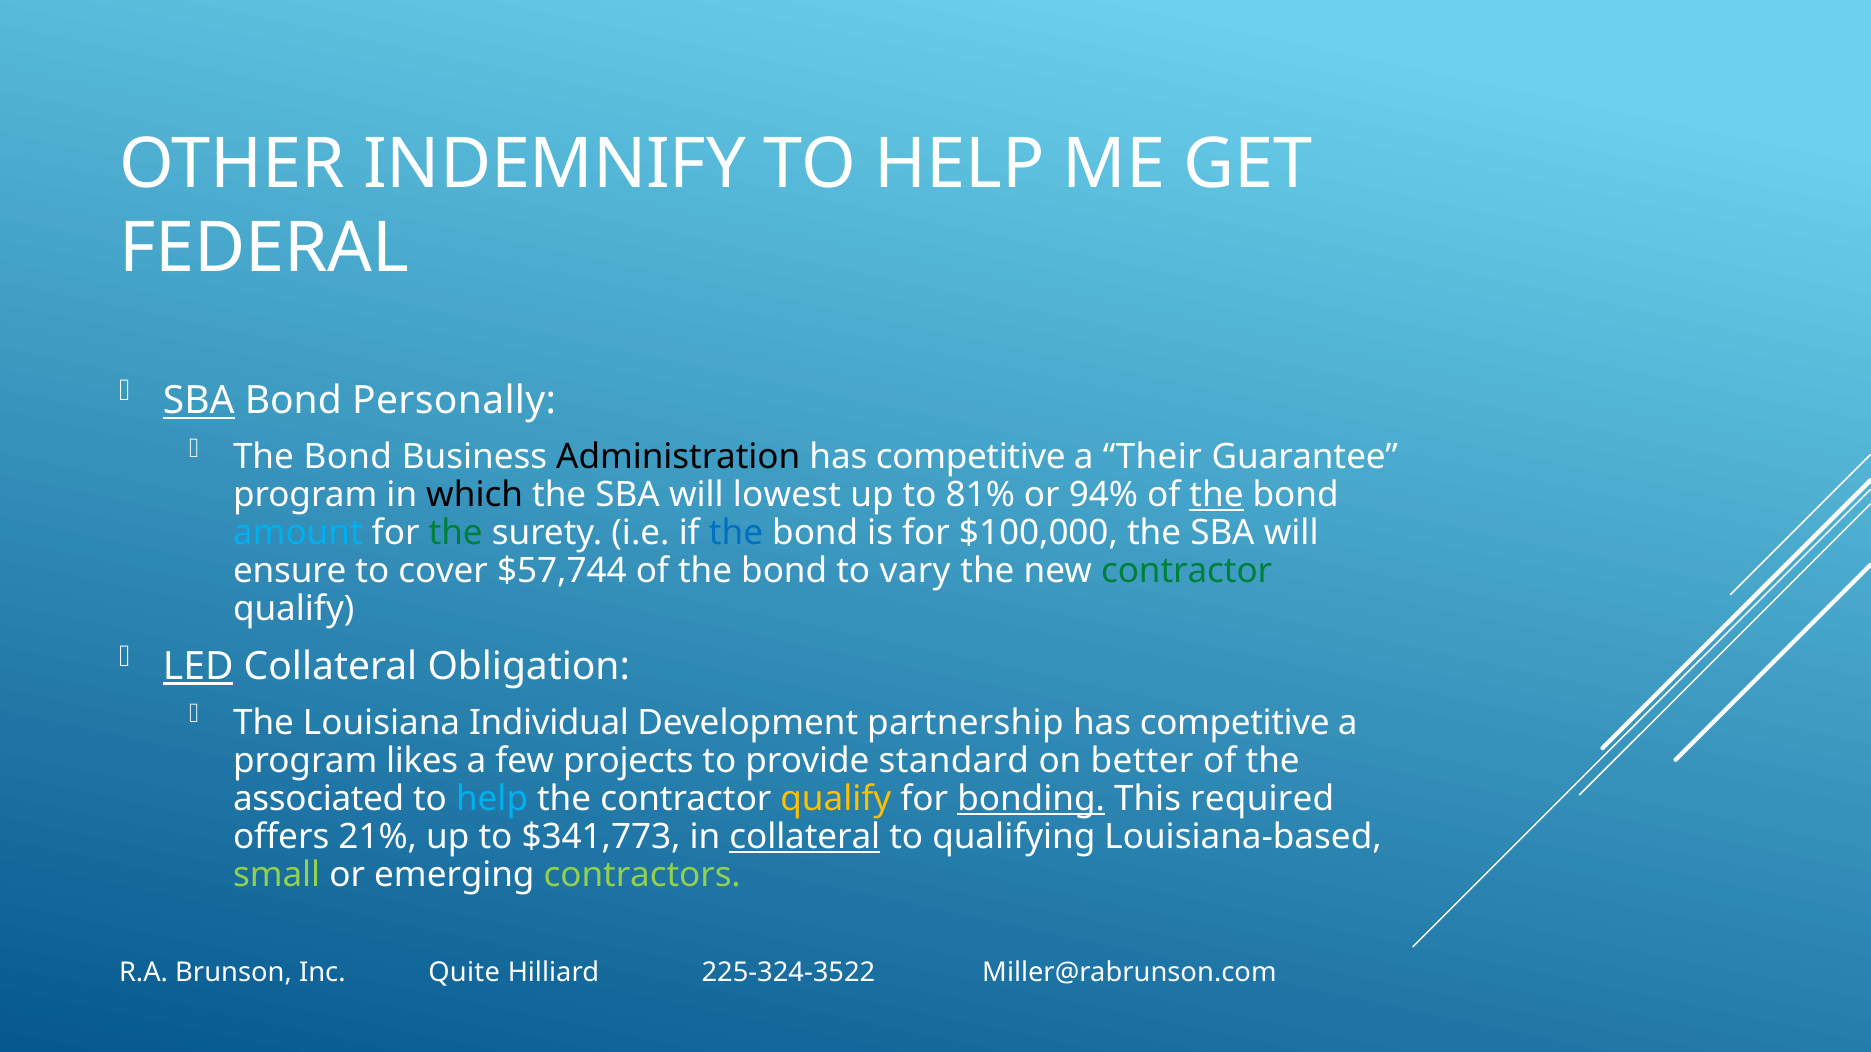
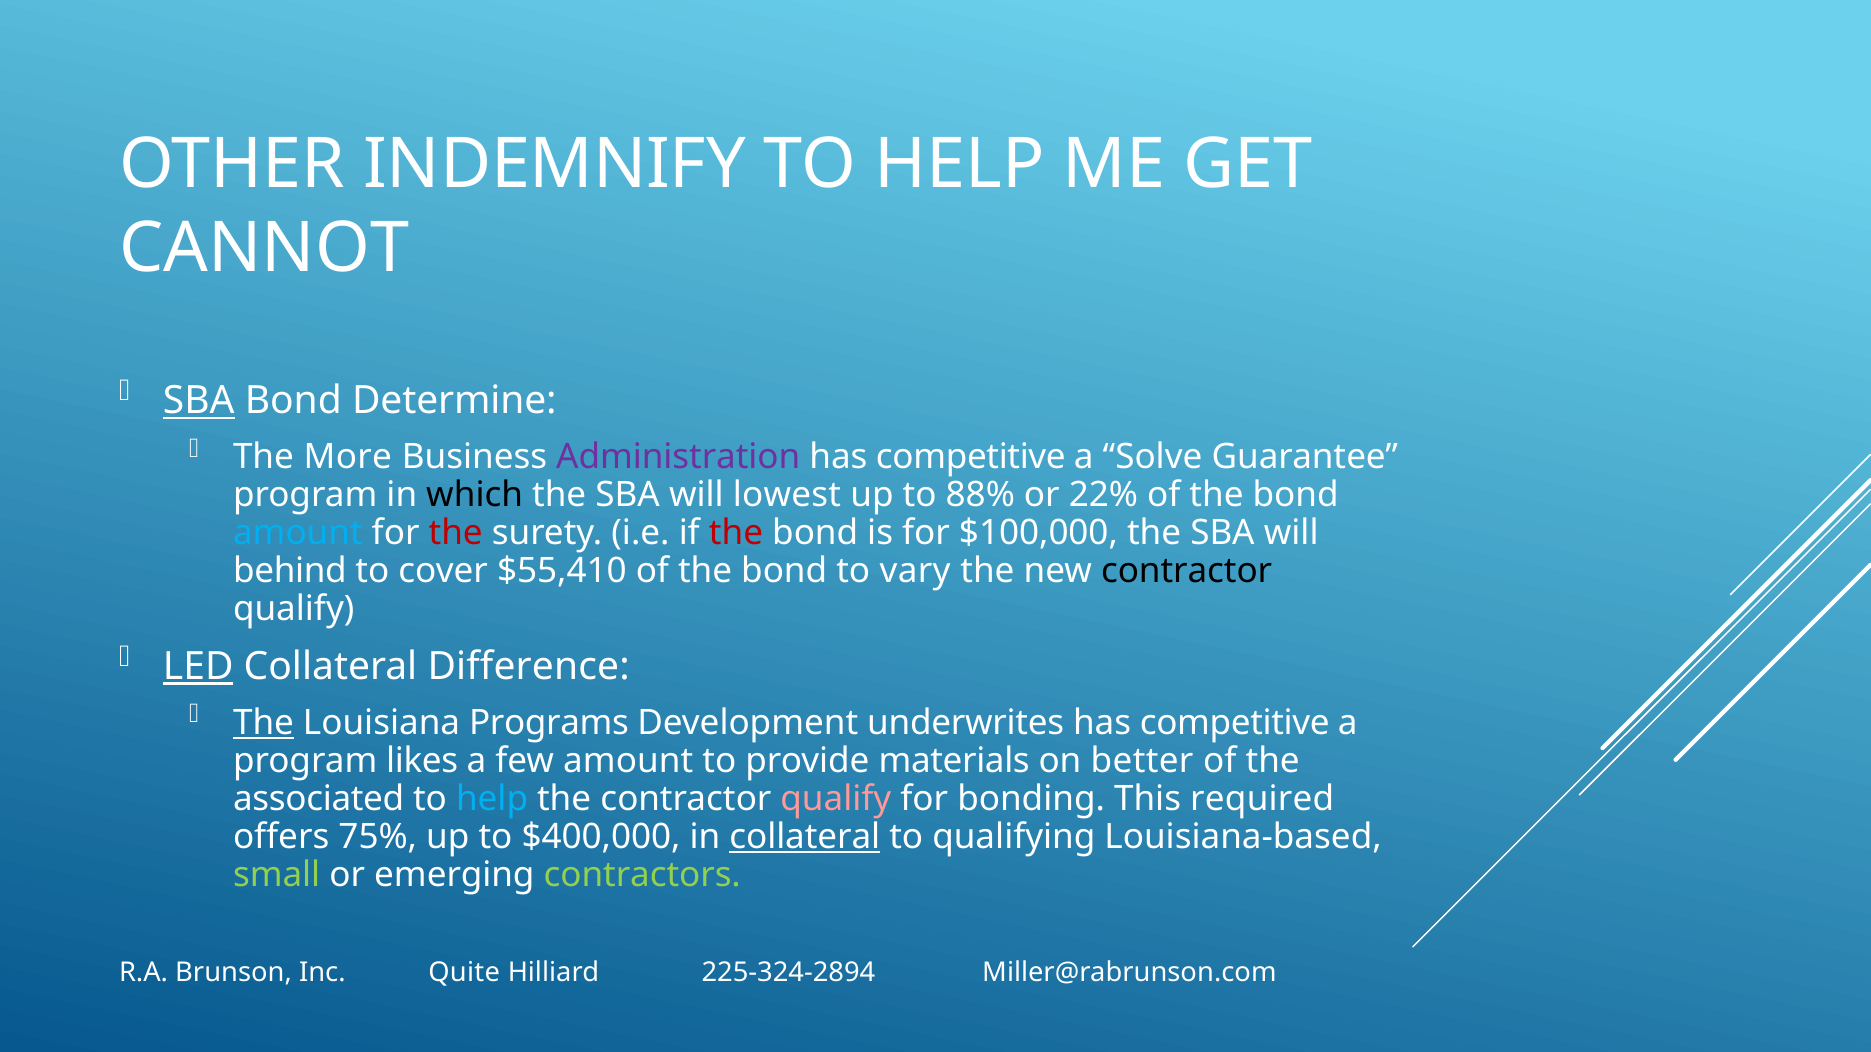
FEDERAL: FEDERAL -> CANNOT (264, 249)
Personally: Personally -> Determine (454, 401)
Bond: Bond -> More (348, 457)
Administration colour: black -> purple (678, 457)
Their: Their -> Solve (1153, 457)
81%: 81% -> 88% (980, 495)
94%: 94% -> 22% (1103, 495)
the underline: present -> none (1217, 495)
the colour: green -> red (456, 533)
the colour: blue -> red (736, 533)
ensure: ensure -> behind (290, 571)
$57,744: $57,744 -> $55,410 (562, 571)
contractor colour: green -> black (1187, 571)
Obligation: Obligation -> Difference (529, 667)
The underline: none -> present (264, 723)
Individual: Individual -> Programs (549, 723)
partnership: partnership -> underwrites (966, 723)
few projects: projects -> amount (628, 761)
standard: standard -> materials (954, 761)
qualify colour: yellow -> pink (836, 799)
bonding underline: present -> none (1031, 799)
21%: 21% -> 75% (378, 837)
$341,773: $341,773 -> $400,000 (601, 837)
225-324-3522: 225-324-3522 -> 225-324-2894 (788, 972)
